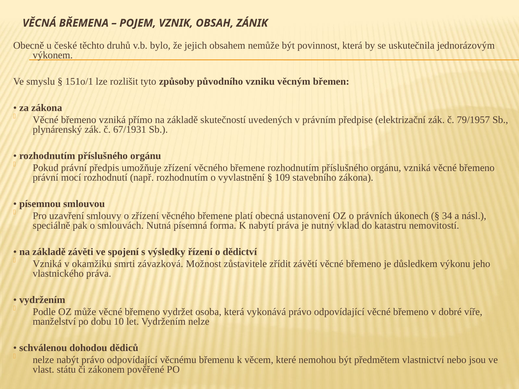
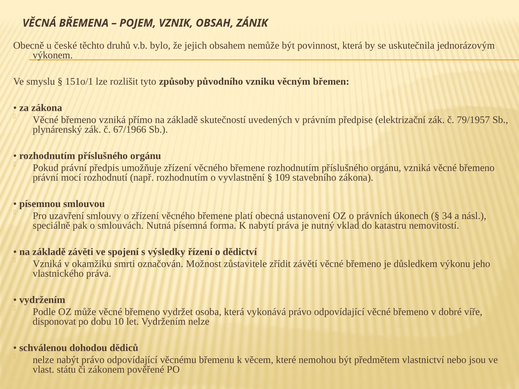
67/1931: 67/1931 -> 67/1966 (130, 130)
závazková: závazková -> označován (160, 264)
manželství: manželství -> disponovat (54, 322)
